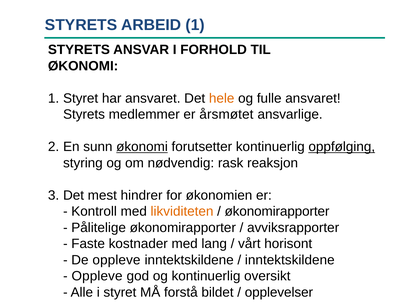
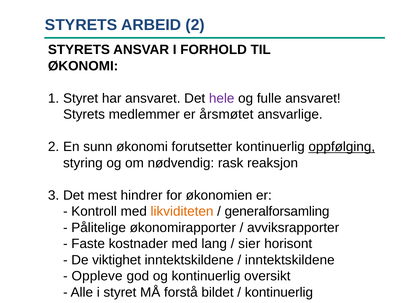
ARBEID 1: 1 -> 2 (195, 25)
hele colour: orange -> purple (222, 98)
økonomi underline: present -> none (142, 147)
økonomirapporter: økonomirapporter -> generalforsamling (277, 211)
vårt: vårt -> sier (249, 244)
De oppleve: oppleve -> viktighet (117, 260)
opplevelser: opplevelser -> kontinuerlig (279, 292)
